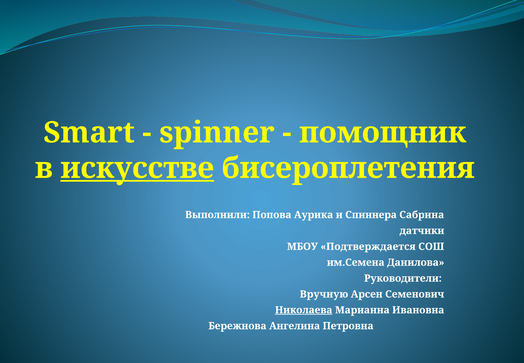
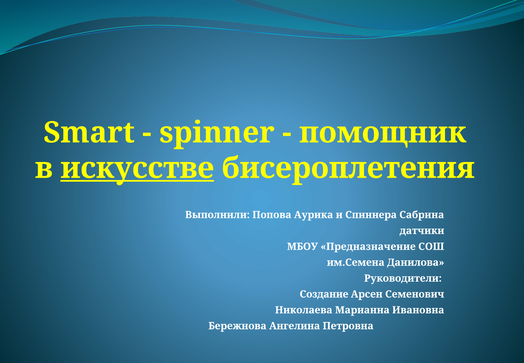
Подтверждается: Подтверждается -> Предназначение (368, 246)
Вручную: Вручную -> Создание (324, 294)
Николаева underline: present -> none (304, 310)
